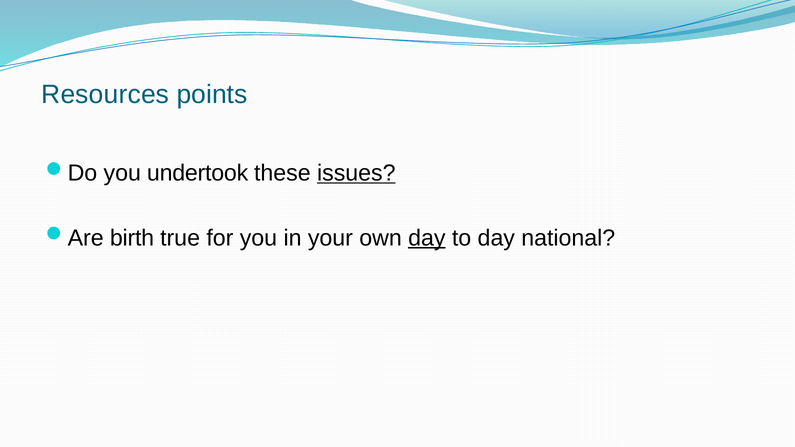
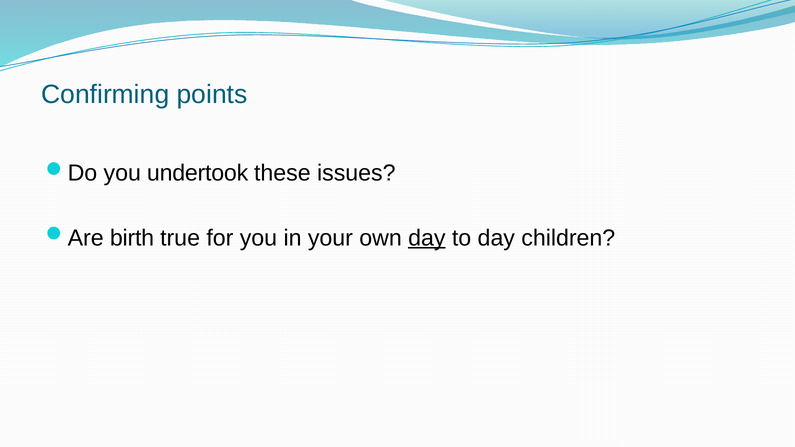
Resources: Resources -> Confirming (105, 94)
issues underline: present -> none (356, 173)
national: national -> children (568, 238)
